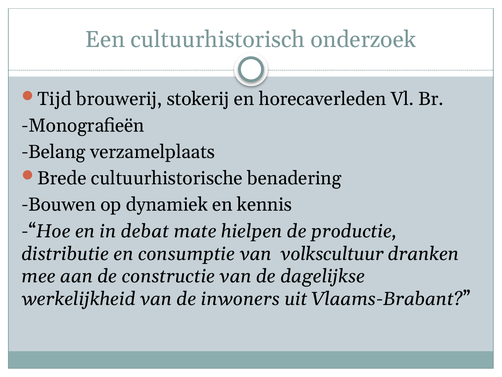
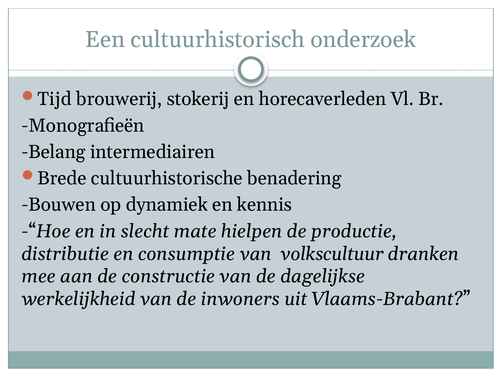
verzamelplaats: verzamelplaats -> intermediairen (153, 152)
debat: debat -> slecht (145, 231)
